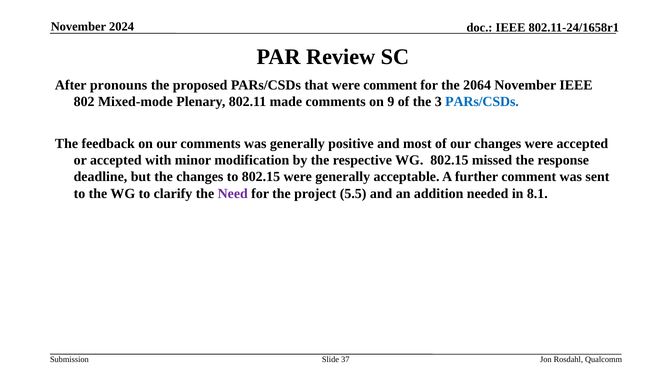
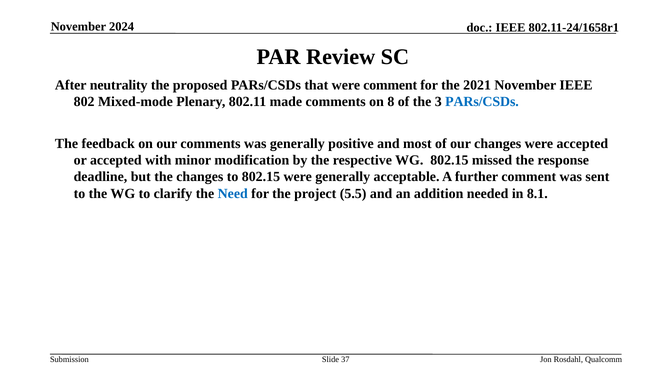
pronouns: pronouns -> neutrality (119, 85)
2064: 2064 -> 2021 (477, 85)
9: 9 -> 8 (391, 102)
Need colour: purple -> blue (233, 193)
